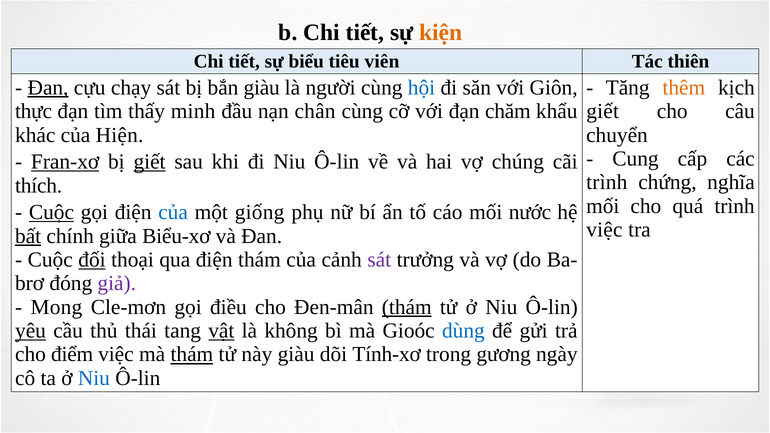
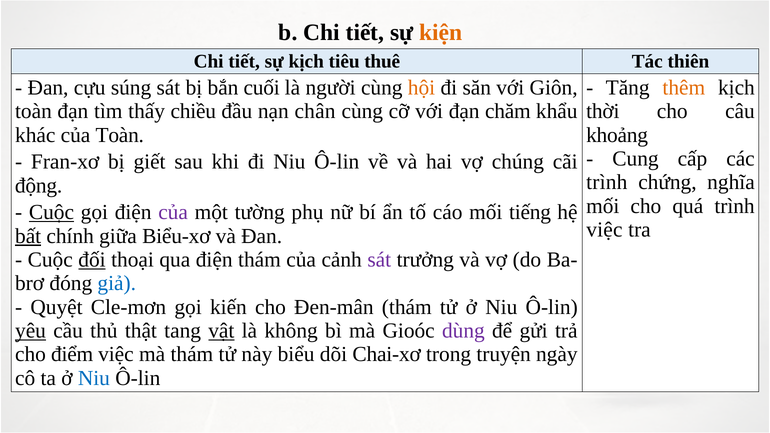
sự biểu: biểu -> kịch (306, 61)
viên: viên -> thuê (382, 61)
Đan underline: present -> none (48, 88)
chạy: chạy -> súng (131, 88)
bắn giàu: giàu -> cuối (262, 88)
hội colour: blue -> orange (421, 88)
thực: thực -> toàn (33, 111)
minh: minh -> chiều (193, 111)
giết: giết -> thời (603, 111)
của Hiện: Hiện -> Toàn (120, 135)
chuyển: chuyển -> khoảng (617, 135)
Fran-xơ underline: present -> none (65, 162)
giết underline: present -> none (150, 162)
thích: thích -> động (39, 186)
của colour: blue -> purple (173, 212)
giống: giống -> tường (260, 212)
nước: nước -> tiếng (530, 212)
giả colour: purple -> blue (117, 283)
Mong: Mong -> Quyệt (57, 307)
điều: điều -> kiến (228, 307)
thám underline: present -> none (407, 307)
thái: thái -> thật (141, 331)
dùng colour: blue -> purple (463, 331)
thám underline: present -> none (192, 355)
này giàu: giàu -> biểu (296, 355)
Tính-xơ: Tính-xơ -> Chai-xơ (387, 355)
gương: gương -> truyện (504, 355)
